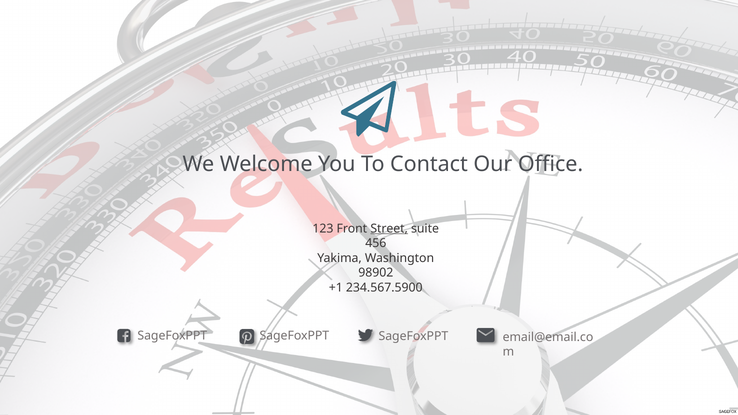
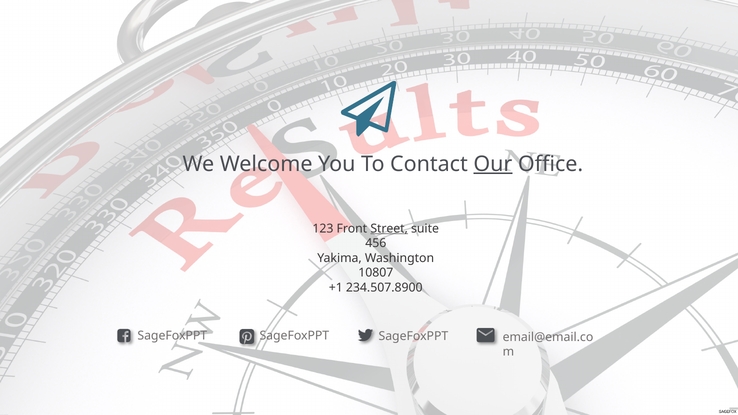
Our underline: none -> present (493, 164)
98902: 98902 -> 10807 (376, 273)
234.567.5900: 234.567.5900 -> 234.507.8900 (384, 288)
